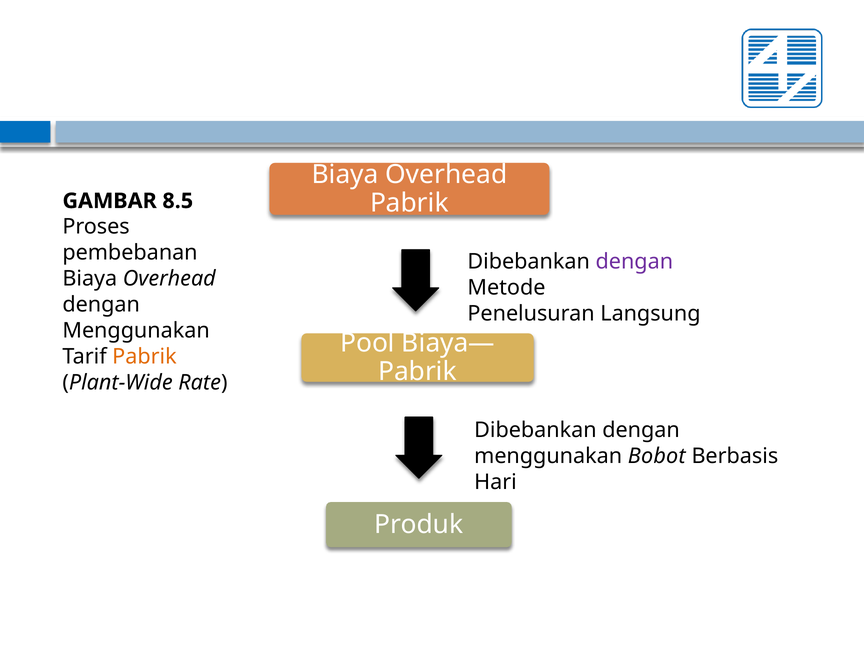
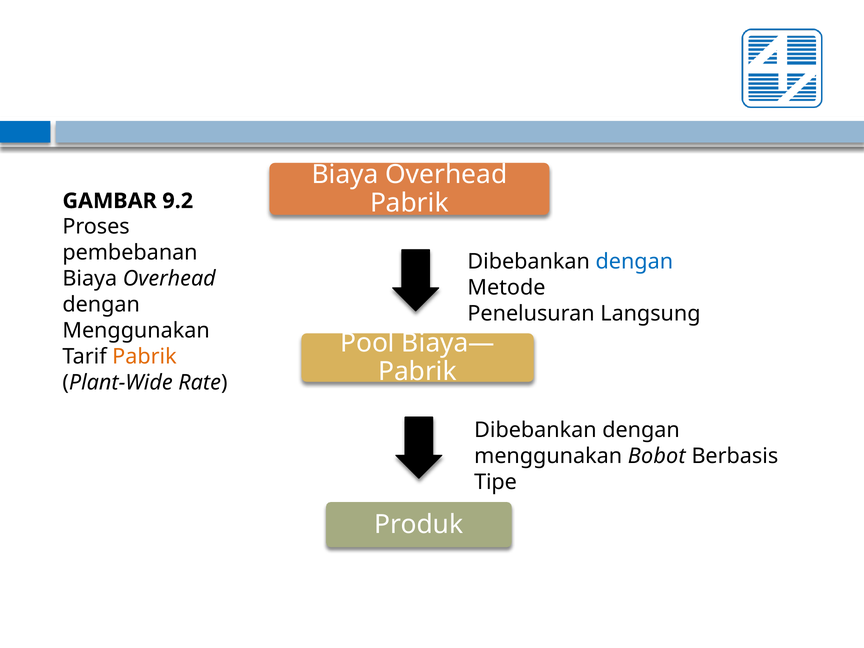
8.5: 8.5 -> 9.2 (178, 201)
dengan colour: purple -> blue (634, 262)
Hari: Hari -> Tipe (496, 482)
